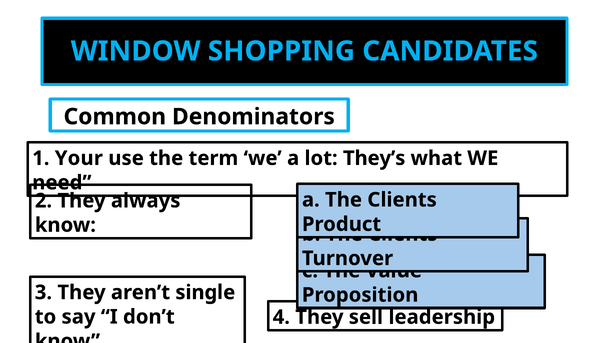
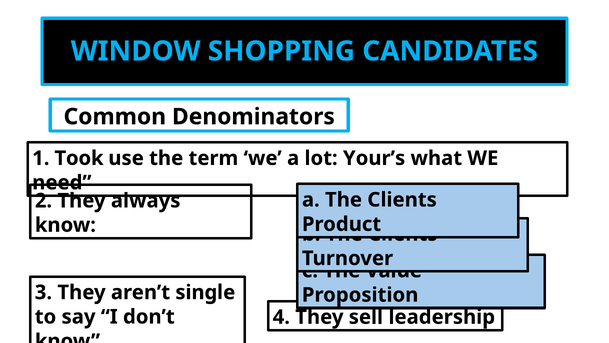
Your: Your -> Took (79, 158)
They’s: They’s -> Your’s (374, 158)
